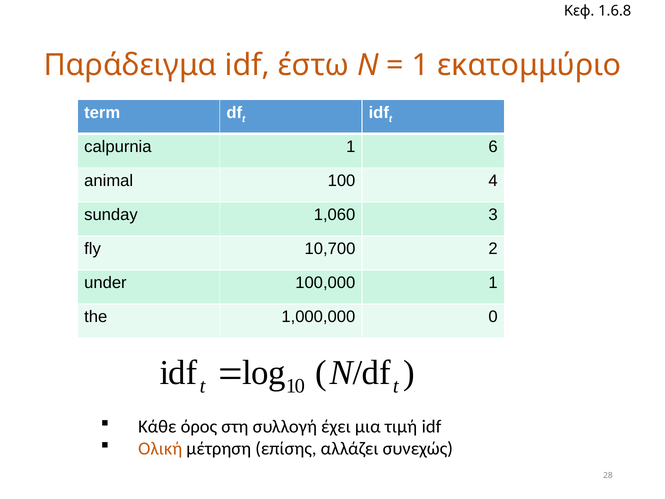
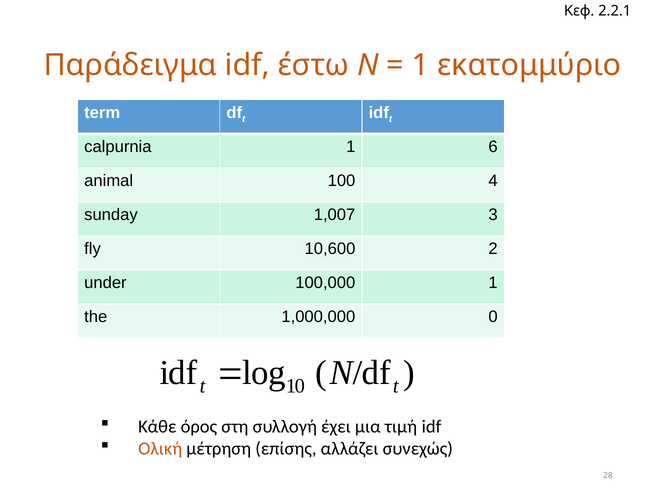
1.6.8: 1.6.8 -> 2.2.1 (615, 11)
1,060: 1,060 -> 1,007 (335, 215)
10,700: 10,700 -> 10,600 (330, 249)
